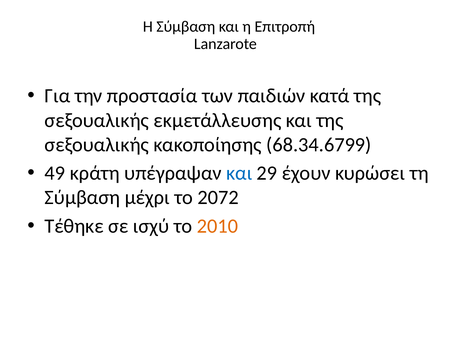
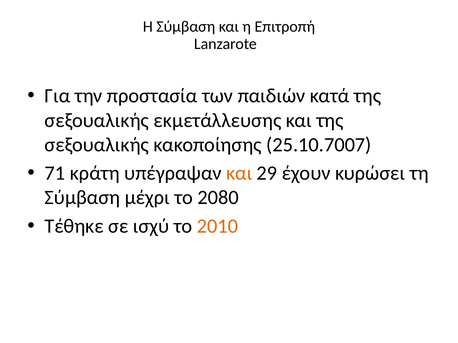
68.34.6799: 68.34.6799 -> 25.10.7007 (319, 145)
49: 49 -> 71 (55, 173)
και colour: blue -> orange (239, 173)
2072: 2072 -> 2080 (218, 198)
